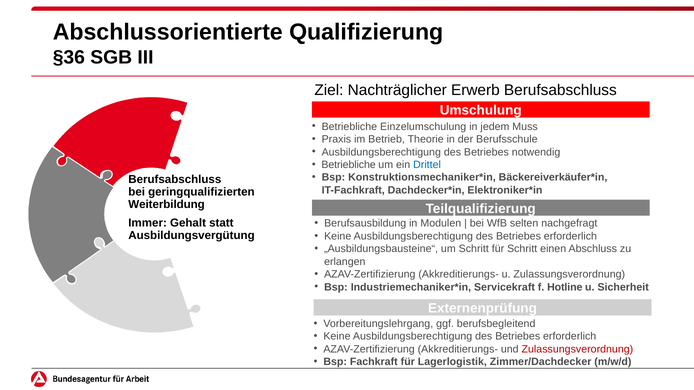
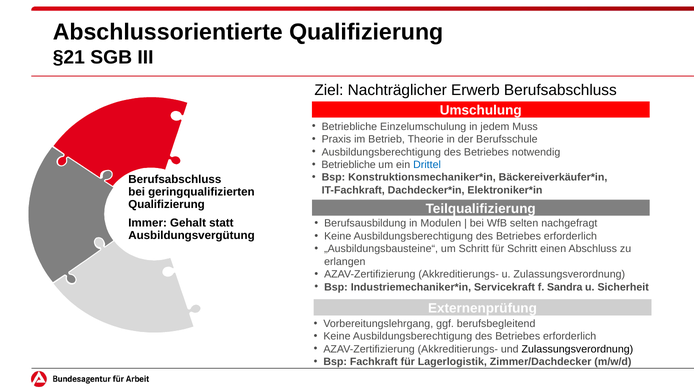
§36: §36 -> §21 (69, 57)
Weiterbildung: Weiterbildung -> Qualifizierung (167, 205)
Hotline: Hotline -> Sandra (565, 287)
Zulassungsverordnung colour: red -> black (577, 349)
